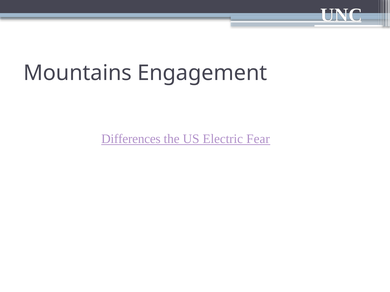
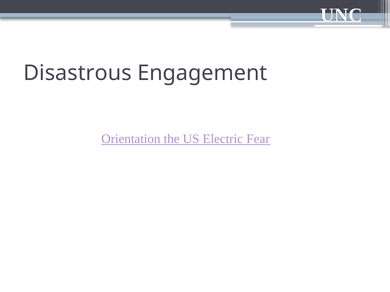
Mountains: Mountains -> Disastrous (77, 73)
Differences: Differences -> Orientation (131, 139)
